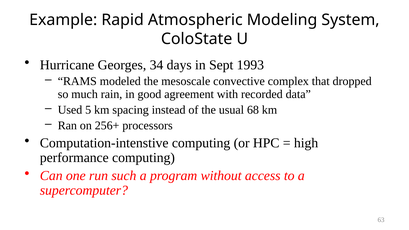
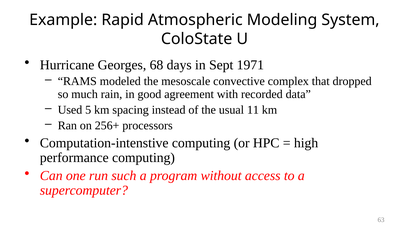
34: 34 -> 68 (156, 65)
1993: 1993 -> 1971 (250, 65)
68: 68 -> 11 (253, 110)
